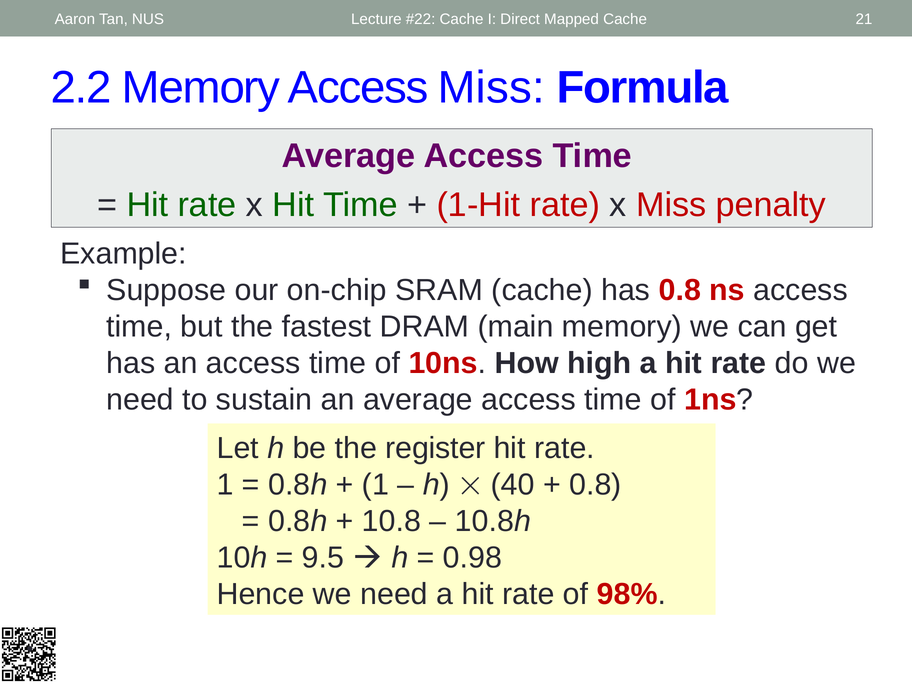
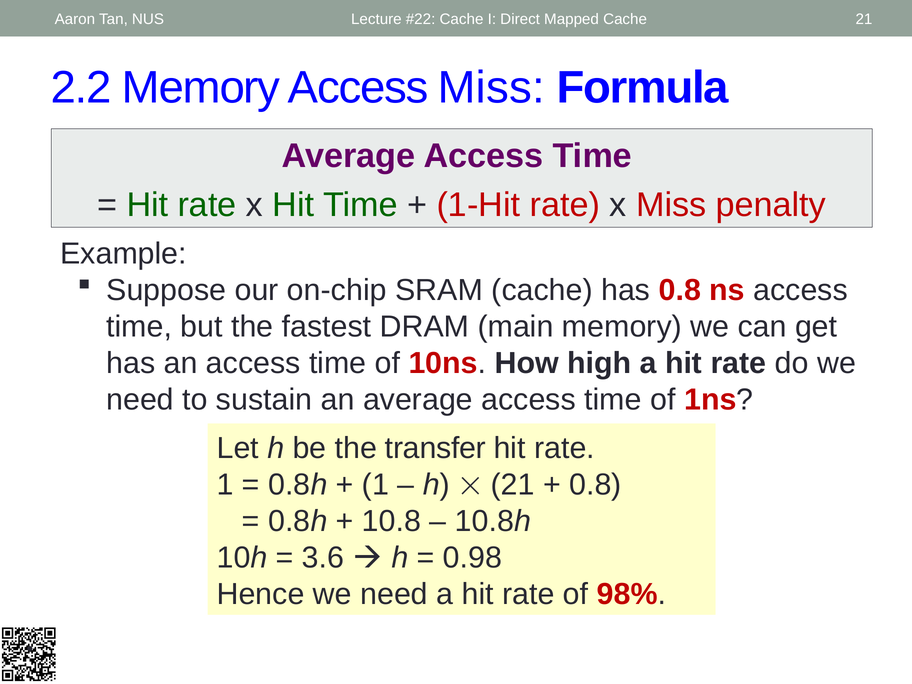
register: register -> transfer (435, 448)
40: 40 -> 21 (513, 485)
9.5: 9.5 -> 3.6 (323, 558)
